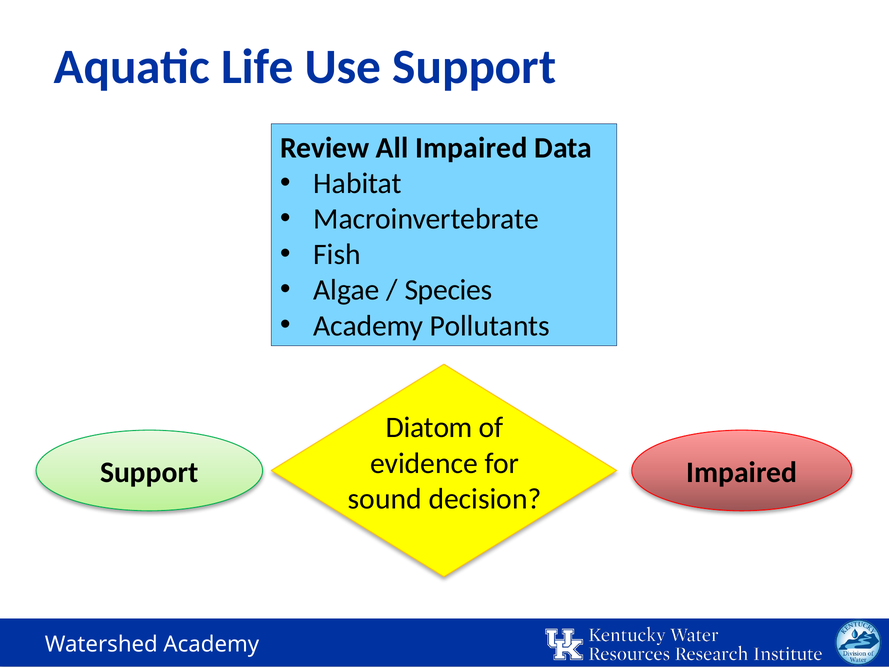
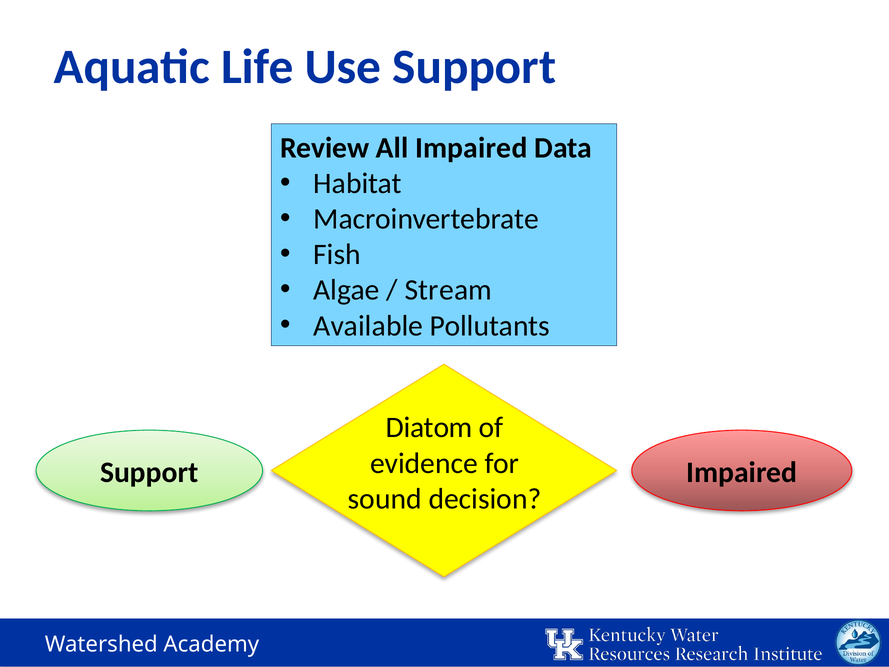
Species: Species -> Stream (448, 290)
Academy: Academy -> Available (368, 326)
